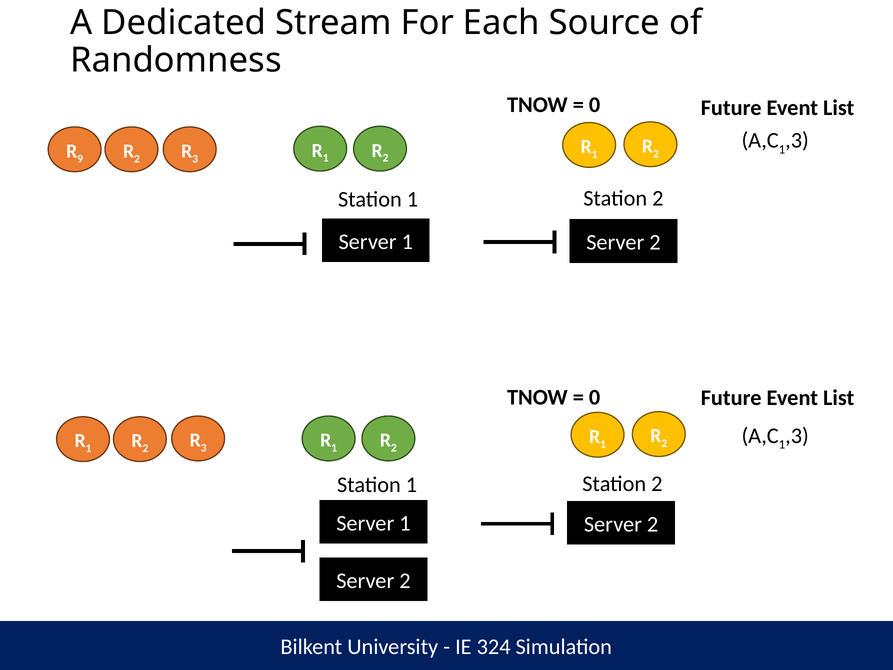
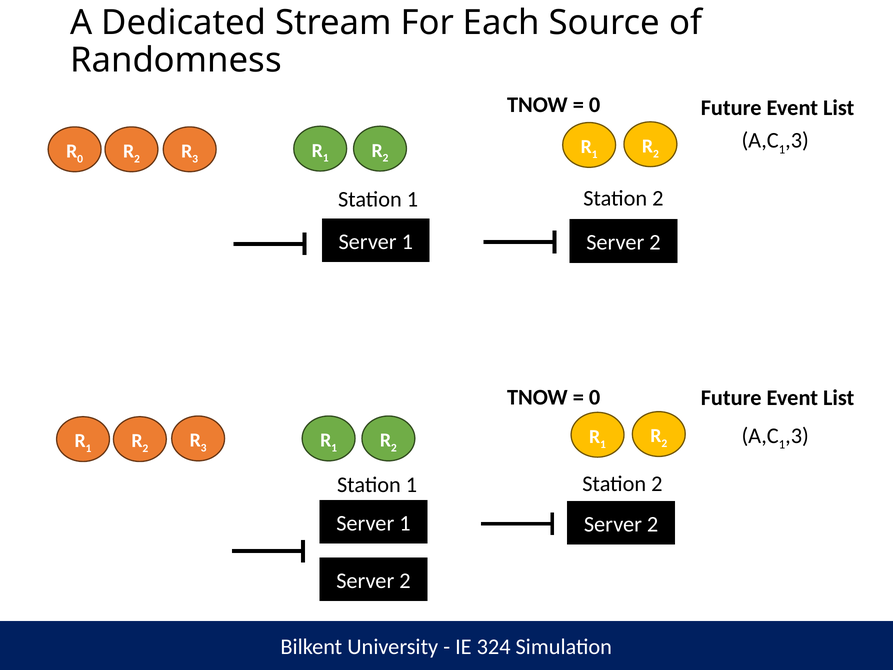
9: 9 -> 0 (80, 159)
